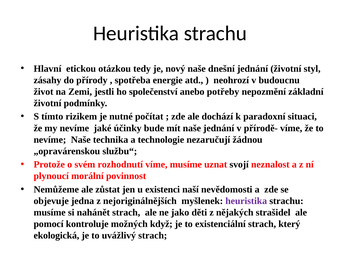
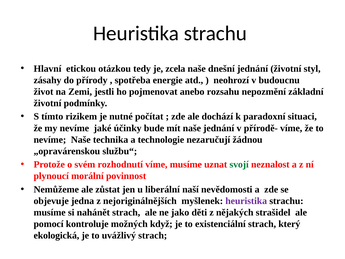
nový: nový -> zcela (175, 69)
společenství: společenství -> pojmenovat (153, 92)
potřeby: potřeby -> rozsahu (223, 92)
svojí colour: black -> green (239, 164)
existenci: existenci -> liberální (163, 189)
